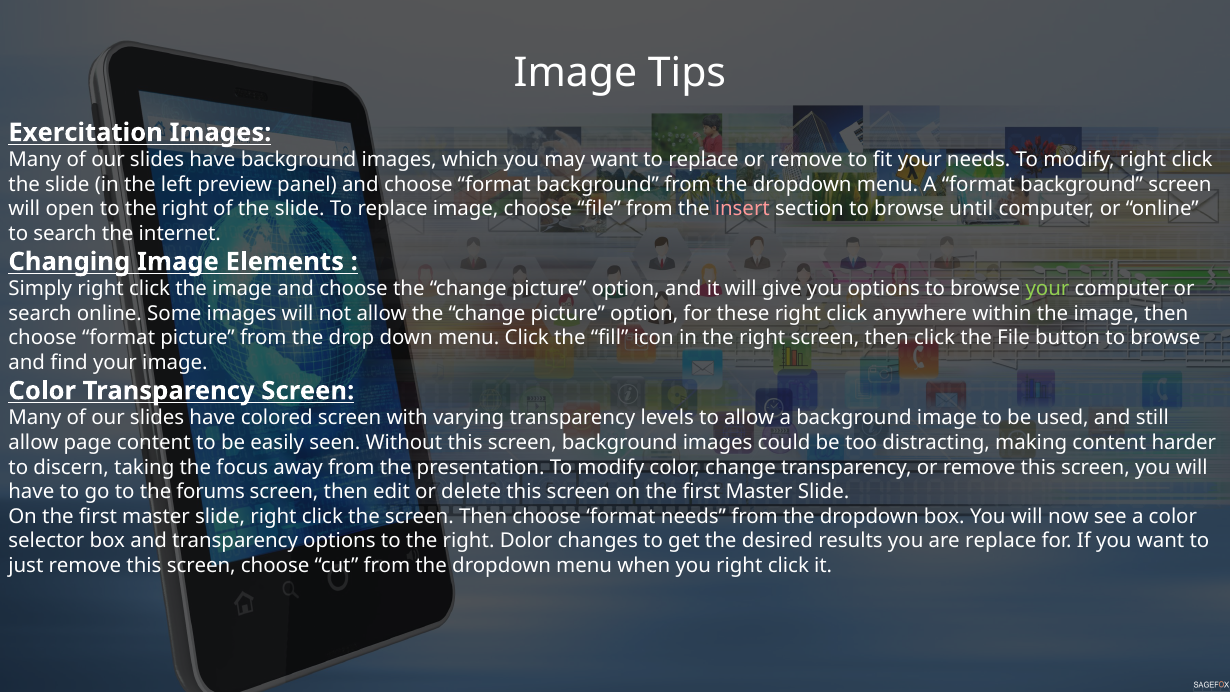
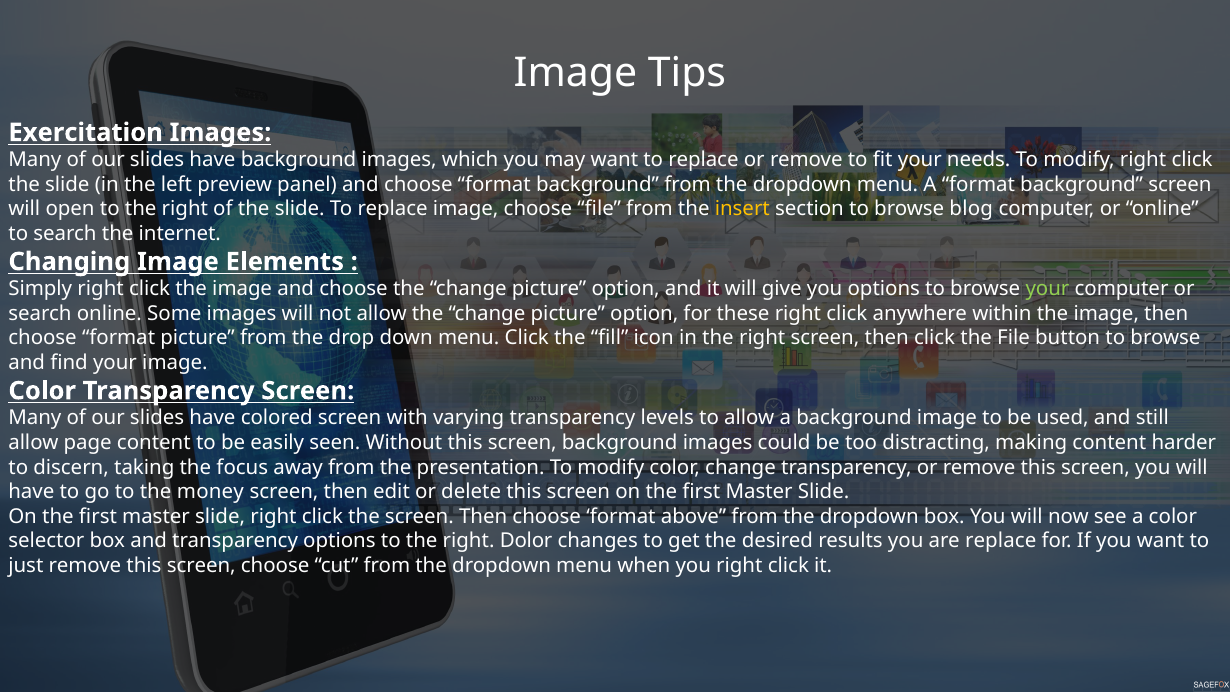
insert colour: pink -> yellow (742, 209)
until: until -> blog (971, 209)
forums: forums -> money (210, 492)
format needs: needs -> above (694, 516)
